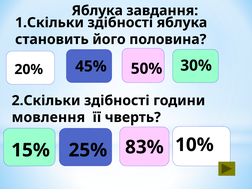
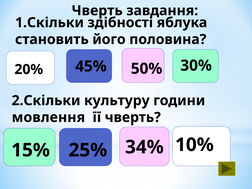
Яблука: Яблука -> Чверть (97, 11)
2.Скільки здібності: здібності -> культуру (117, 101)
83%: 83% -> 34% (144, 147)
